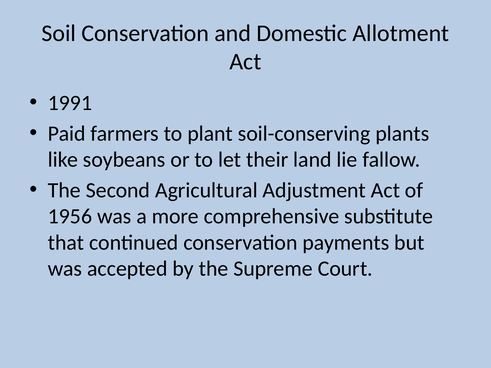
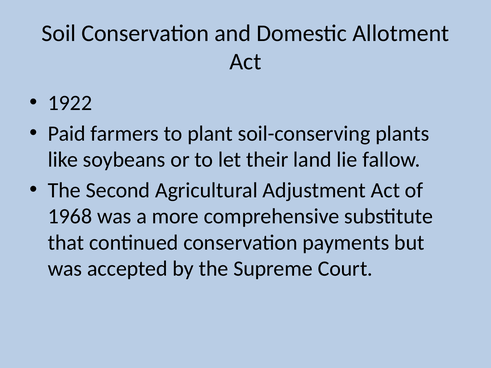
1991: 1991 -> 1922 (70, 103)
1956: 1956 -> 1968 (70, 217)
